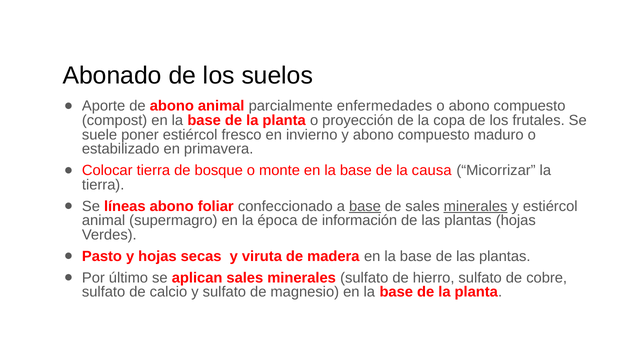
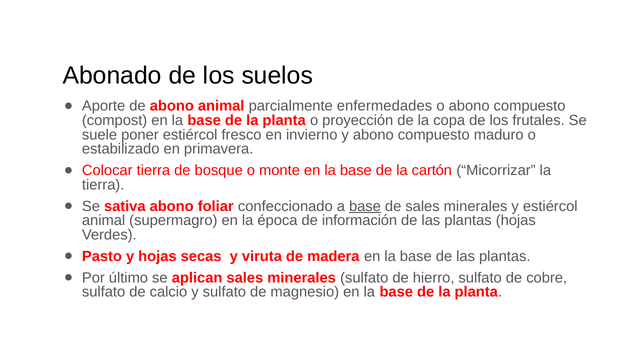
causa: causa -> cartón (432, 171)
líneas: líneas -> sativa (125, 207)
minerales underline: present -> none (476, 207)
